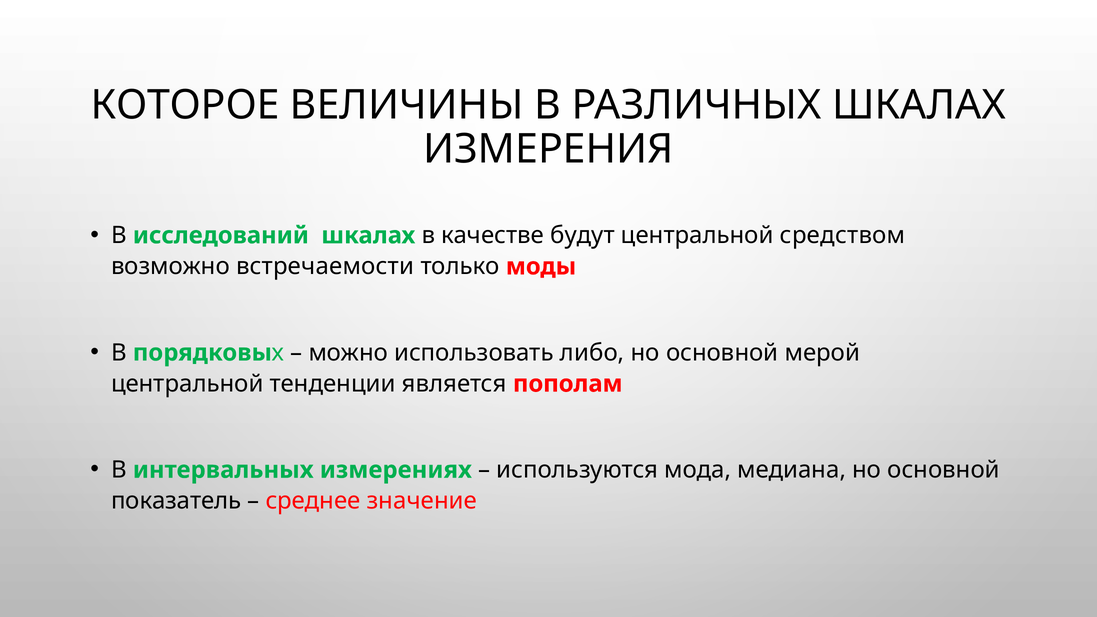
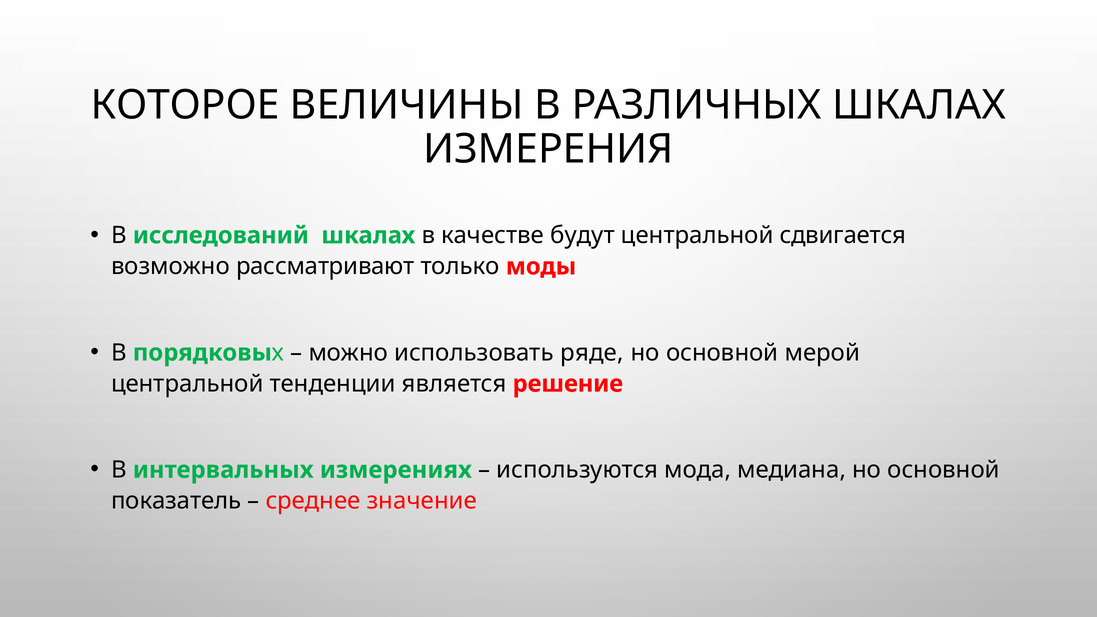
средством: средством -> сдвигается (843, 235)
встречаемости: встречаемости -> рассматривают (325, 267)
либо: либо -> ряде (592, 353)
пополам: пополам -> решение (568, 384)
